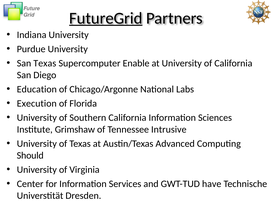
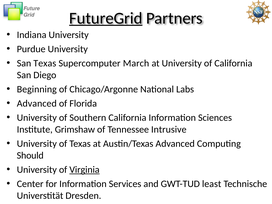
Enable: Enable -> March (136, 63)
Education: Education -> Beginning (37, 89)
Execution: Execution -> Advanced (37, 103)
Virginia underline: none -> present (84, 170)
have: have -> least (212, 184)
